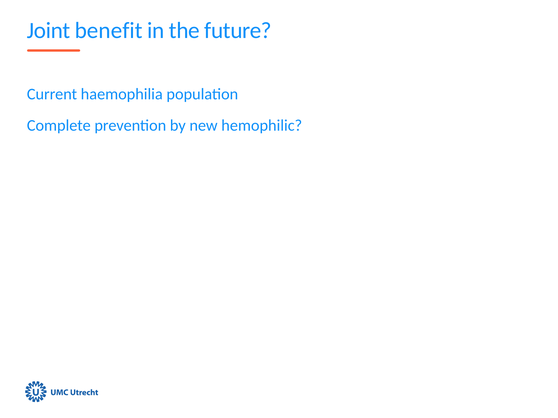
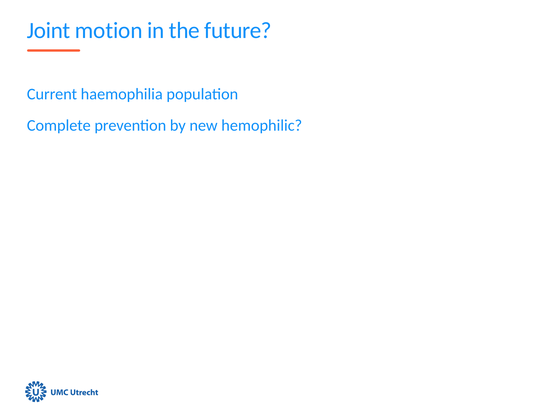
benefit: benefit -> motion (109, 31)
